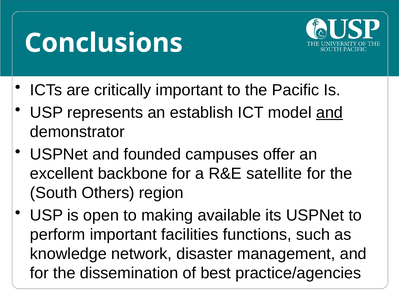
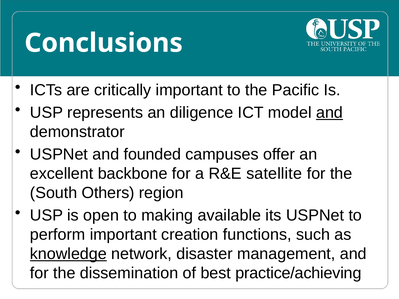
establish: establish -> diligence (202, 113)
facilities: facilities -> creation (190, 235)
knowledge underline: none -> present (68, 254)
practice/agencies: practice/agencies -> practice/achieving (298, 273)
